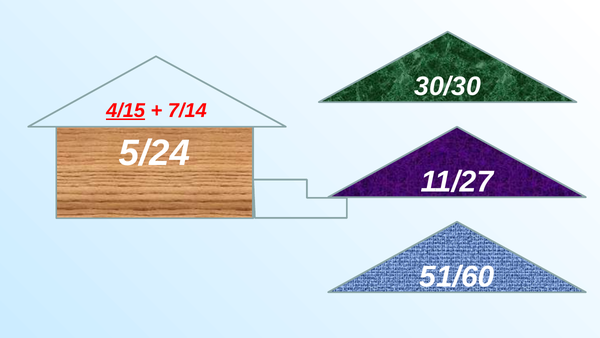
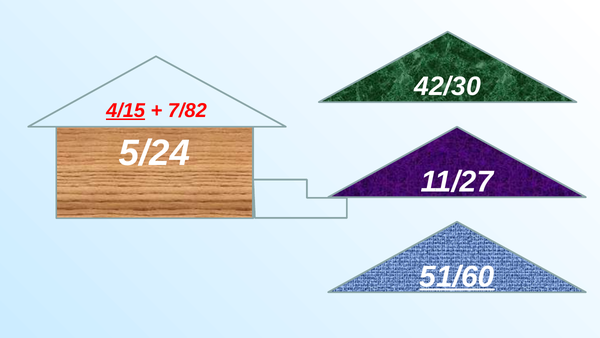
30/30: 30/30 -> 42/30 (448, 86)
7/14: 7/14 -> 7/82 (187, 110)
51/60 underline: none -> present (457, 276)
